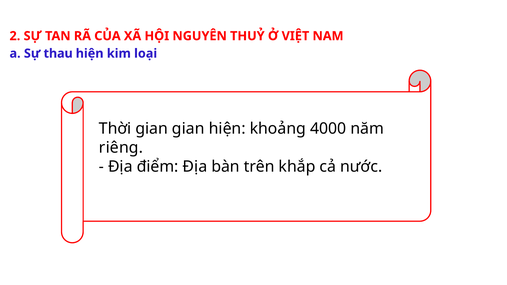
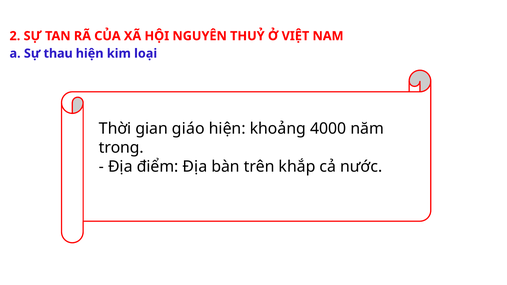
gian gian: gian -> giáo (188, 129)
riêng: riêng -> trong (121, 148)
